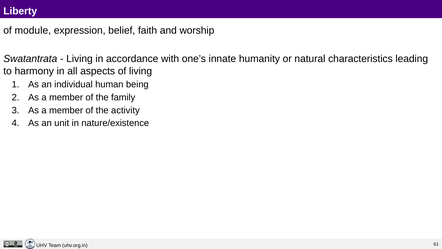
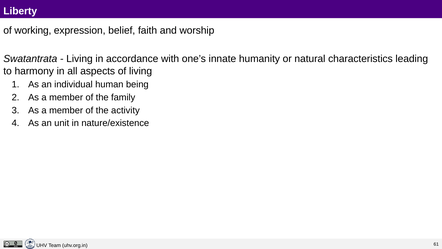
module: module -> working (33, 31)
